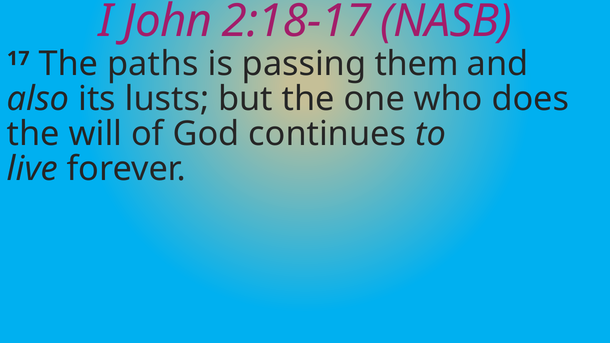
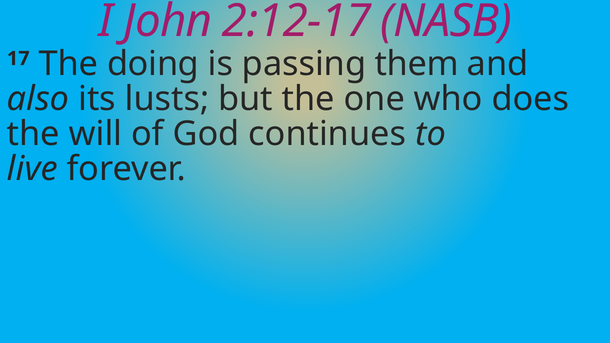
2:18-17: 2:18-17 -> 2:12-17 (297, 21)
paths: paths -> doing (153, 64)
